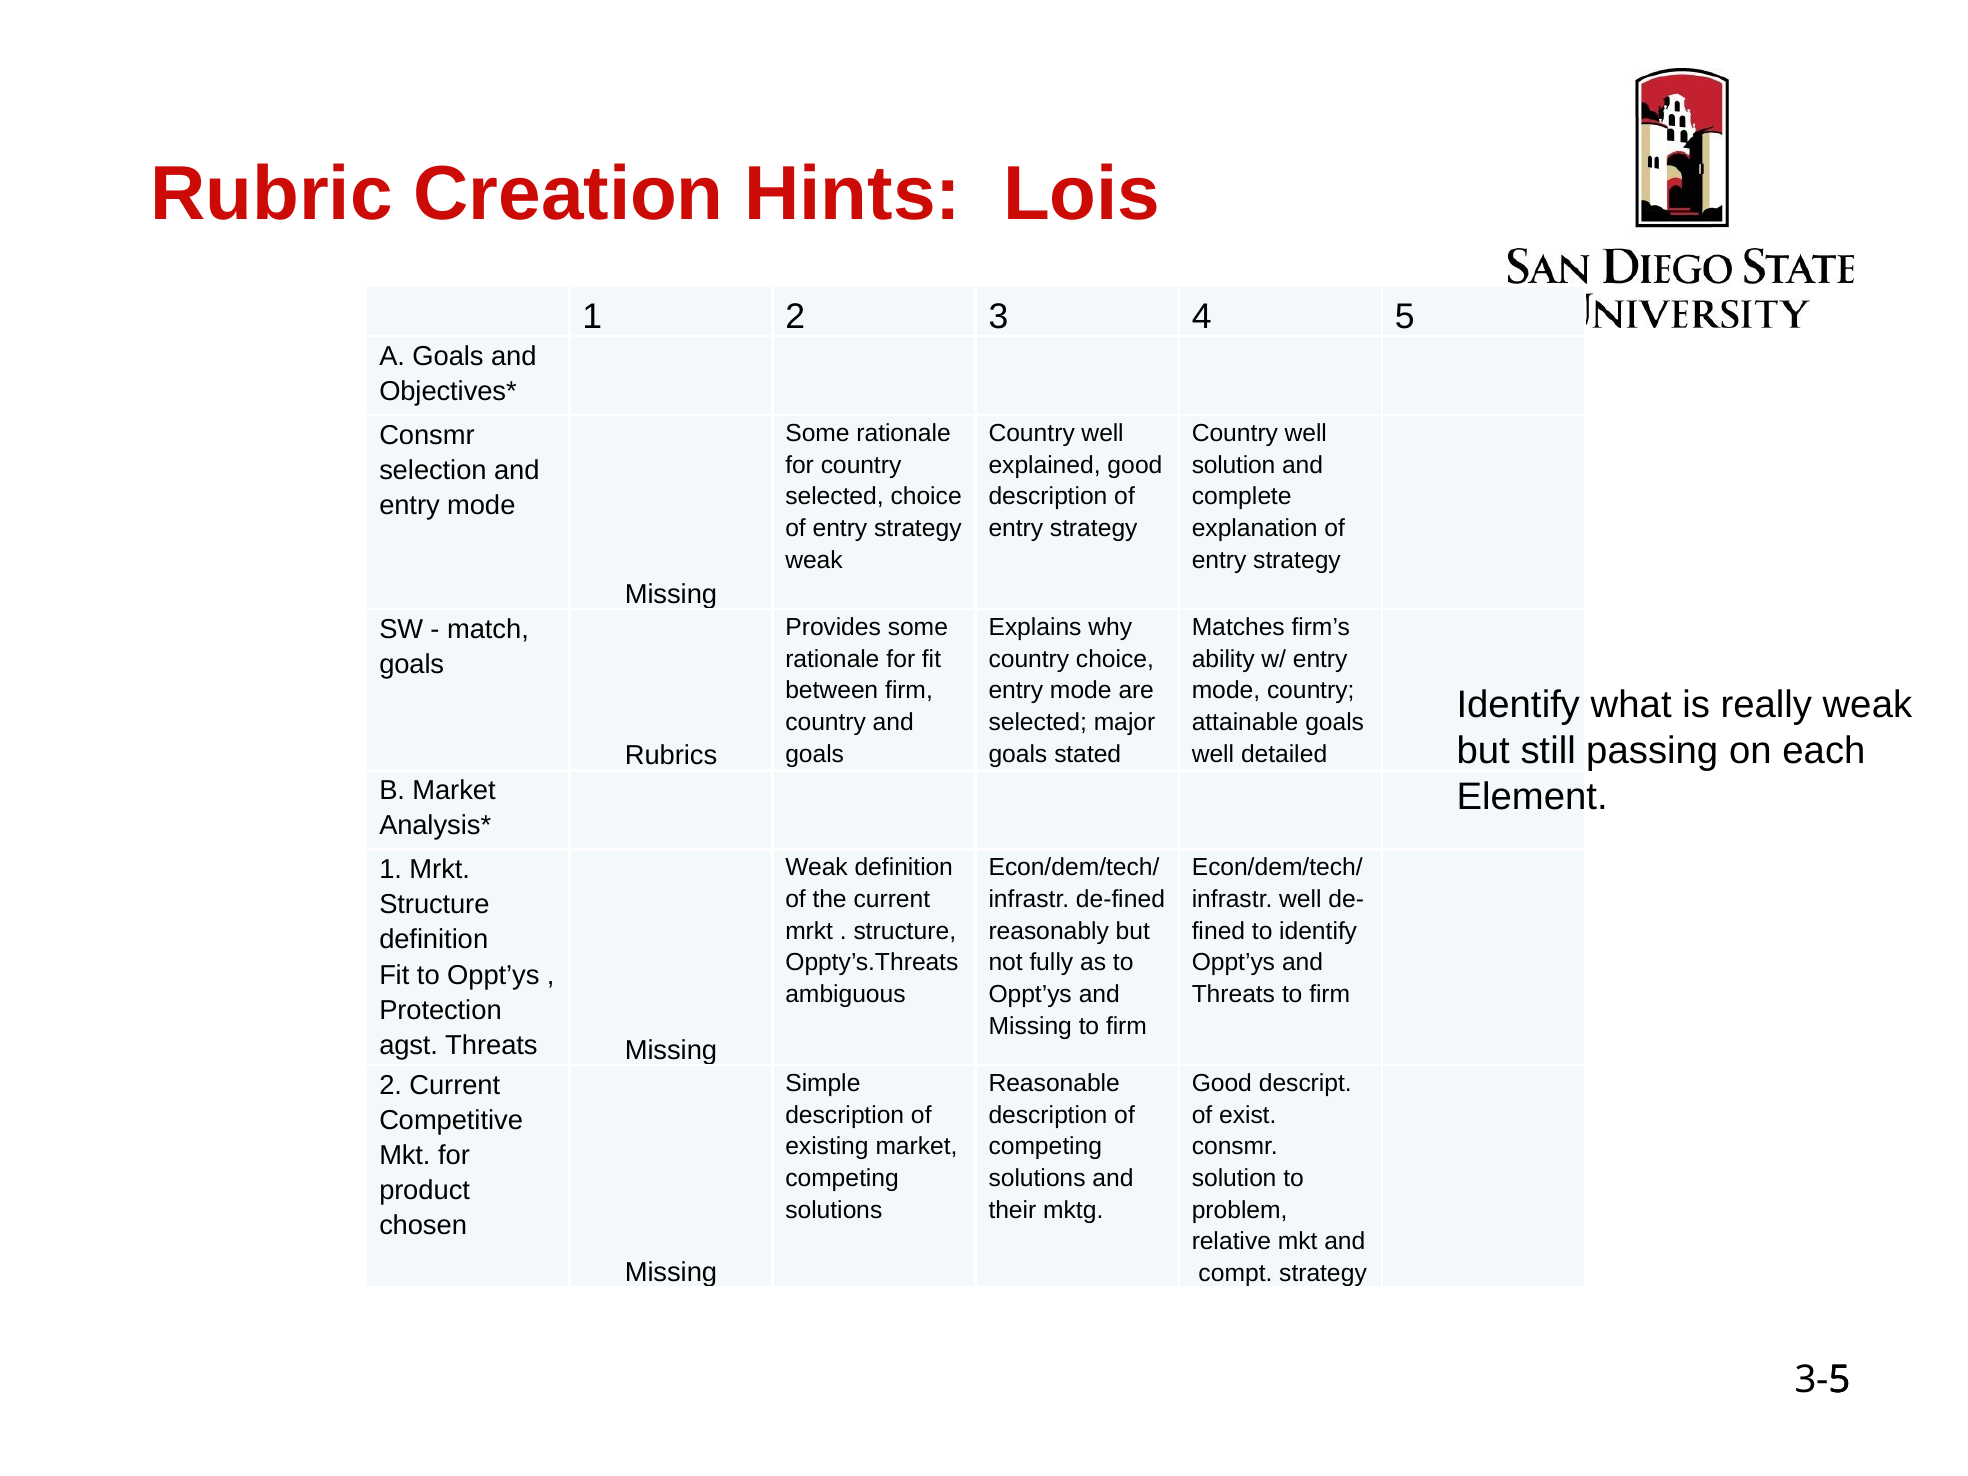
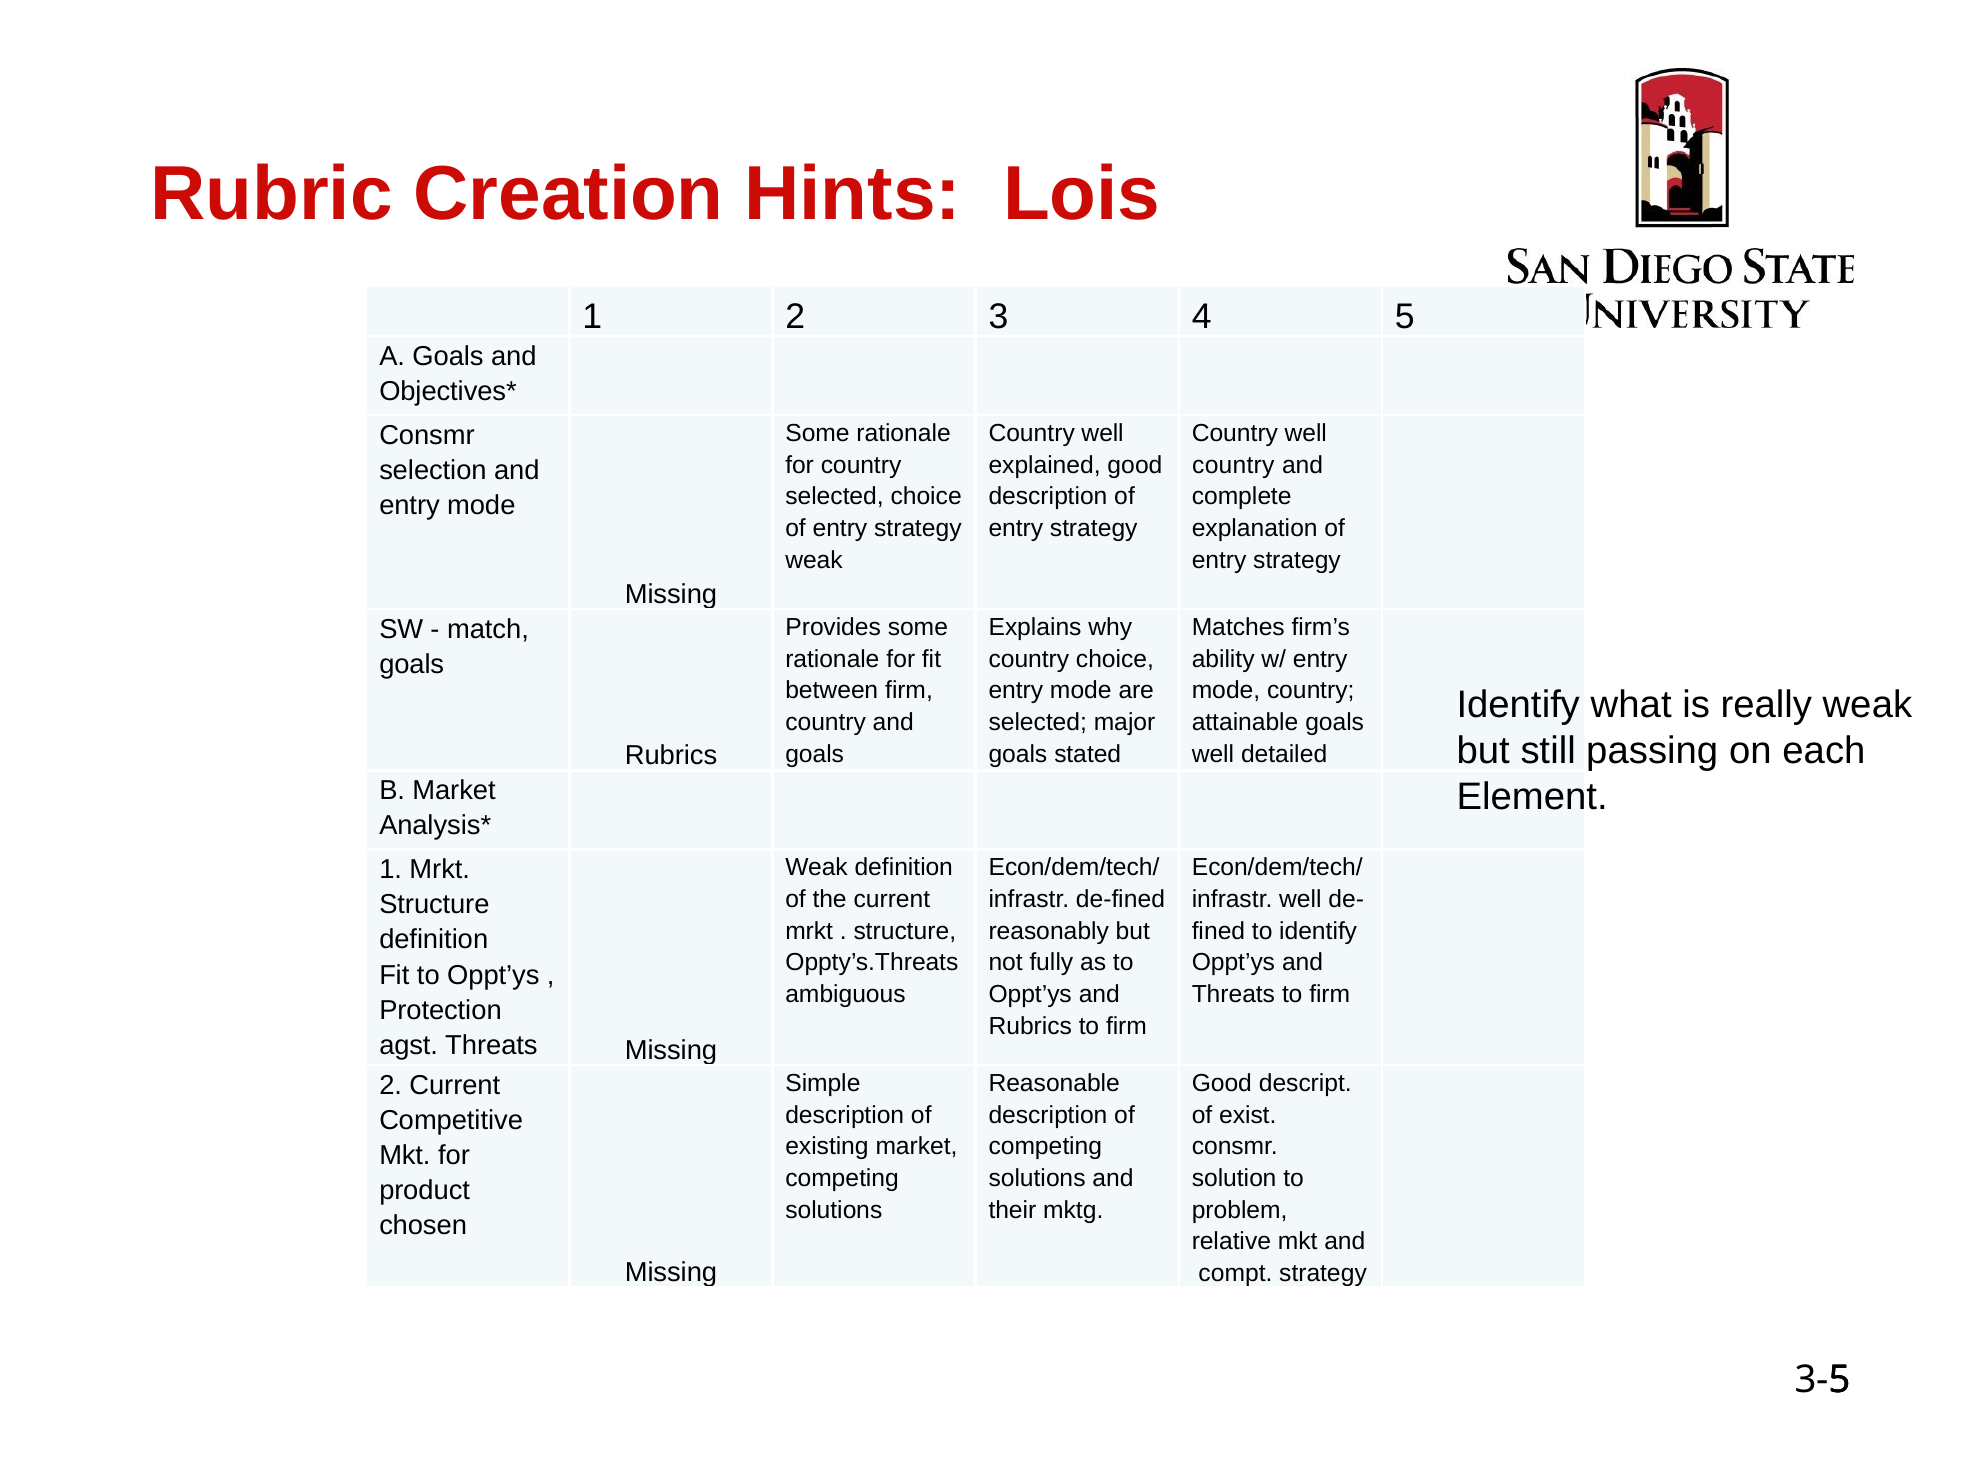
solution: solution -> country (1233, 465)
Missing: Missing -> Rubrics (1030, 1026)
